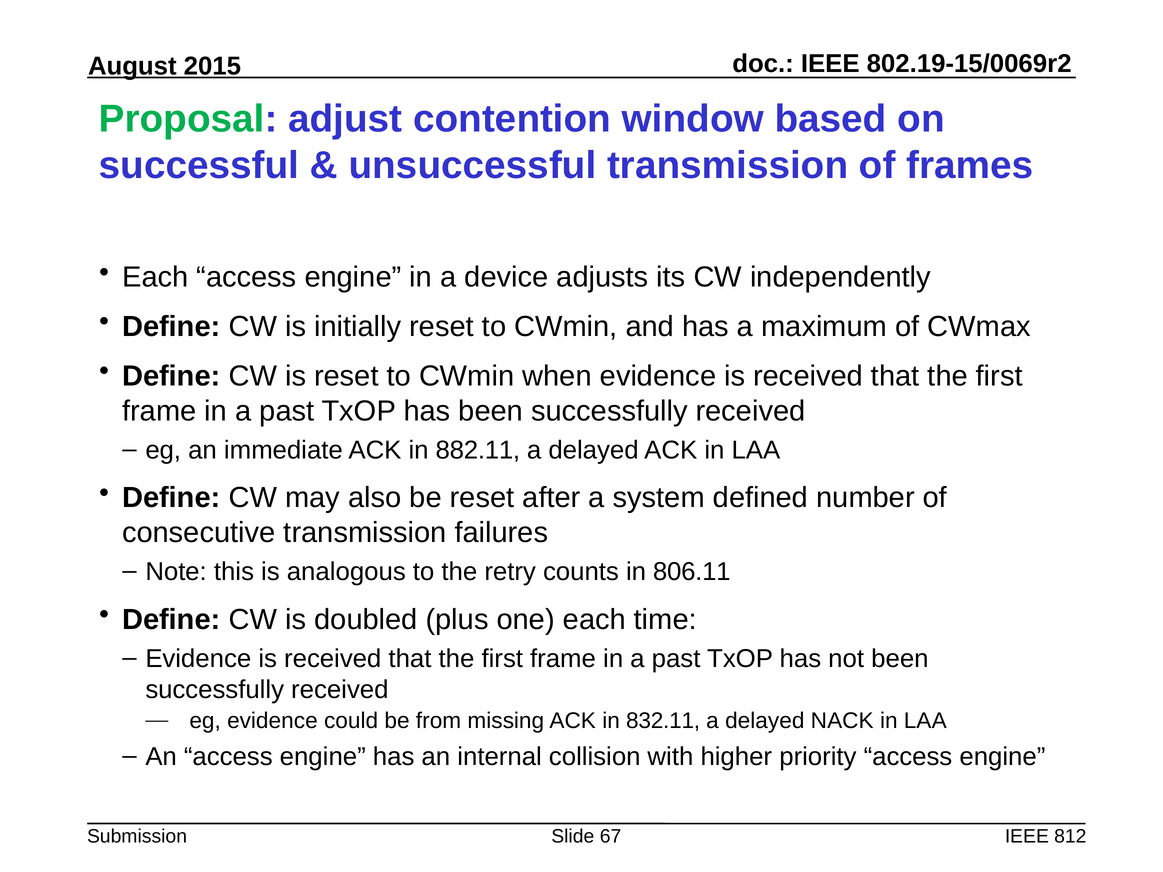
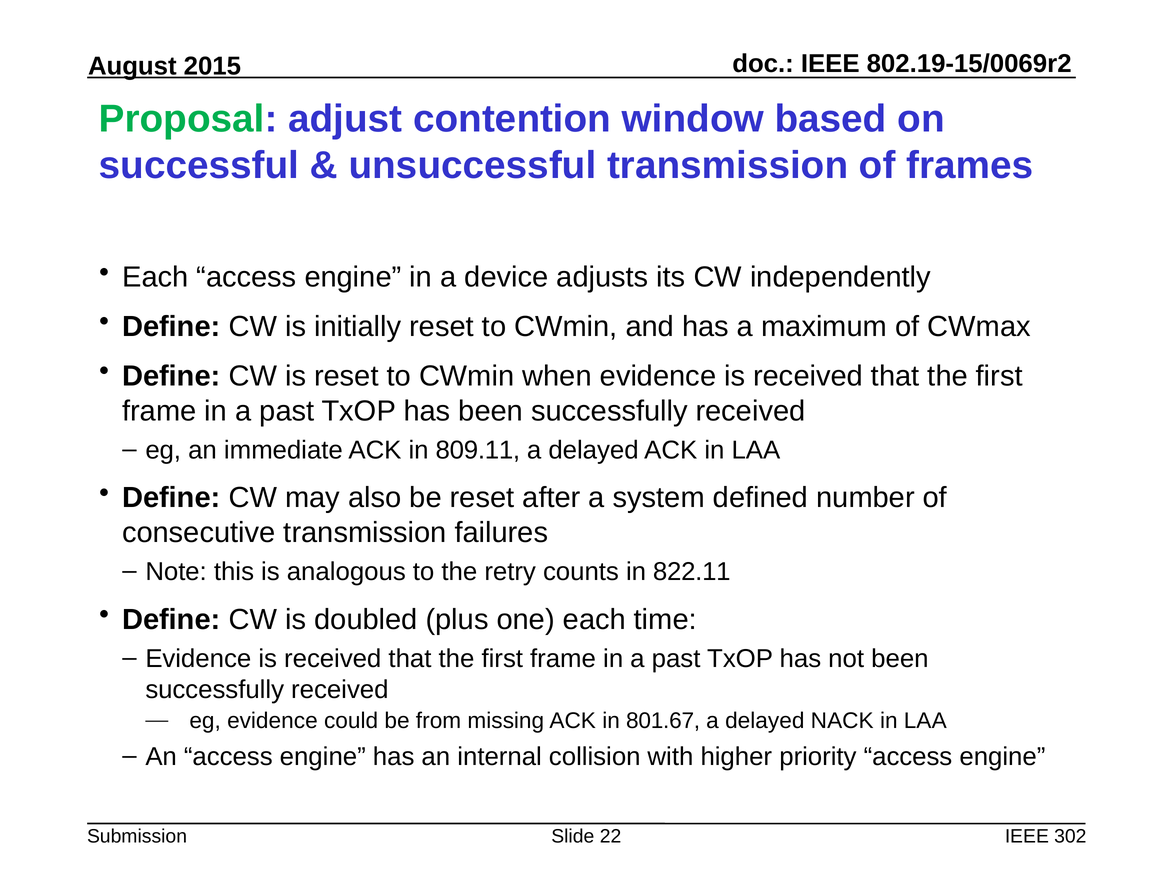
882.11: 882.11 -> 809.11 (478, 450)
806.11: 806.11 -> 822.11 (692, 572)
832.11: 832.11 -> 801.67 (663, 721)
67: 67 -> 22 (611, 837)
812: 812 -> 302 (1070, 837)
